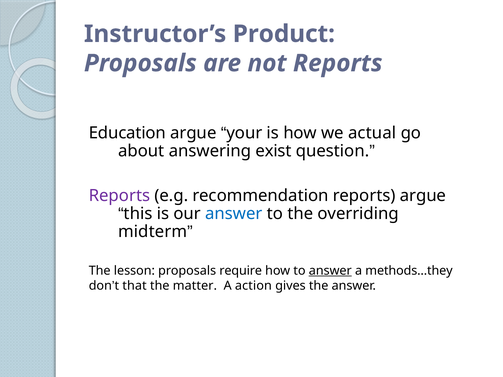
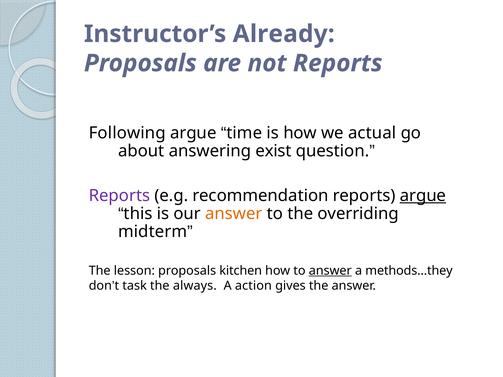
Product: Product -> Already (284, 34)
Education: Education -> Following (127, 133)
your: your -> time (244, 133)
argue underline: none -> present (423, 196)
answer colour: blue -> orange (234, 214)
require: require -> kitchen (241, 271)
that: that -> task (135, 286)
matter: matter -> always (195, 286)
